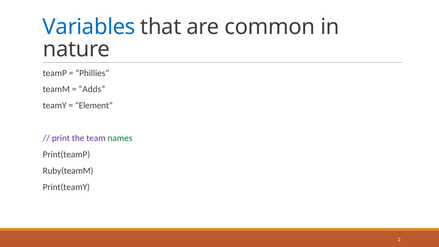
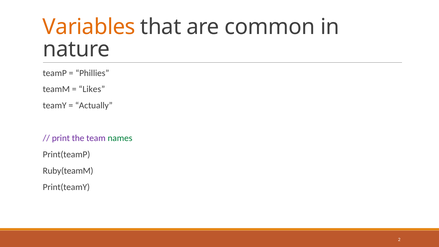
Variables colour: blue -> orange (89, 27)
Adds: Adds -> Likes (92, 89)
Element: Element -> Actually (94, 106)
